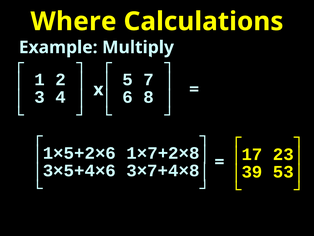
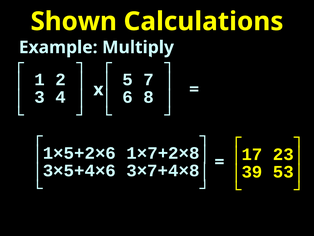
Where: Where -> Shown (74, 21)
